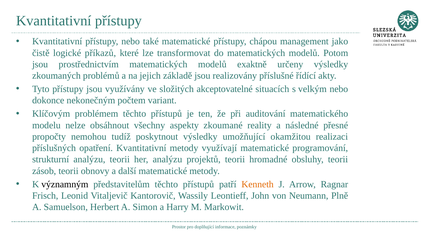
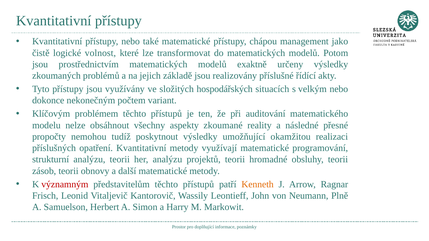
příkazů: příkazů -> volnost (100, 53)
akceptovatelné: akceptovatelné -> hospodářských (225, 89)
významným colour: black -> red (65, 184)
